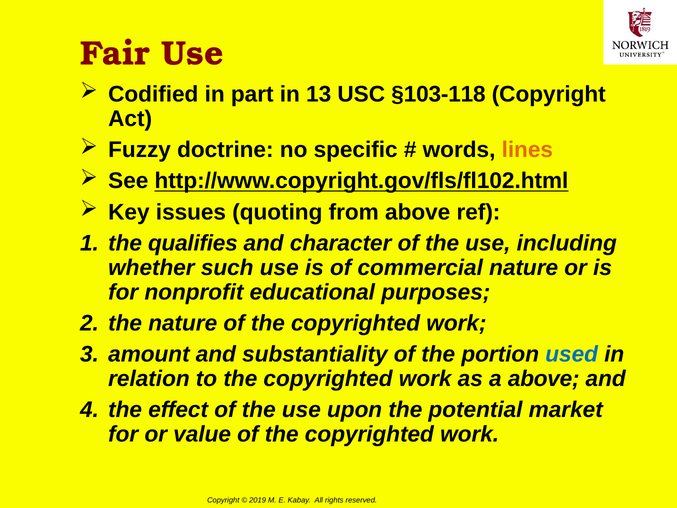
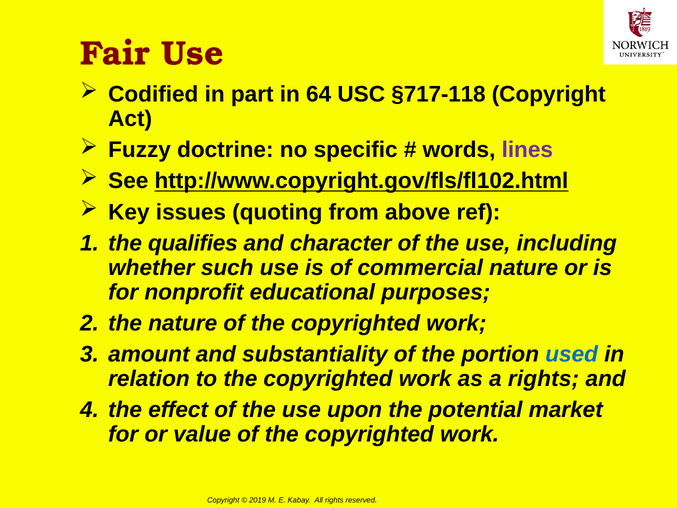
13: 13 -> 64 (319, 94)
§103-118: §103-118 -> §717-118 (439, 94)
lines colour: orange -> purple (527, 150)
a above: above -> rights (544, 379)
